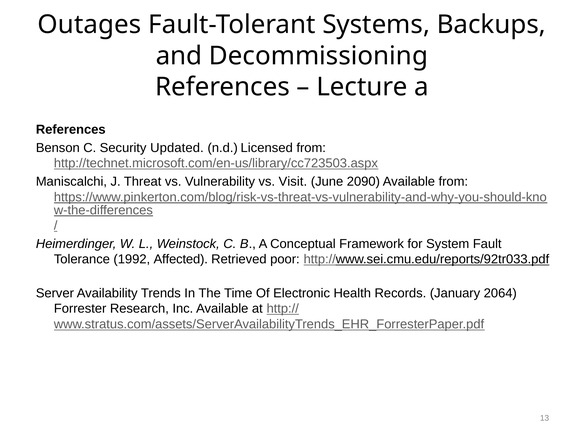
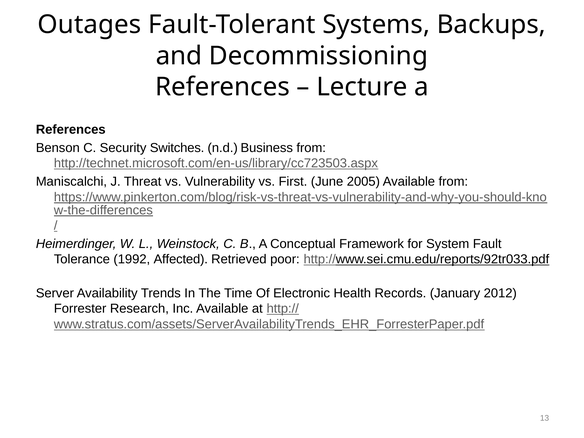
Updated: Updated -> Switches (177, 148)
Licensed: Licensed -> Business (267, 148)
Visit: Visit -> First (293, 182)
2090: 2090 -> 2005 (363, 182)
2064: 2064 -> 2012 (500, 293)
